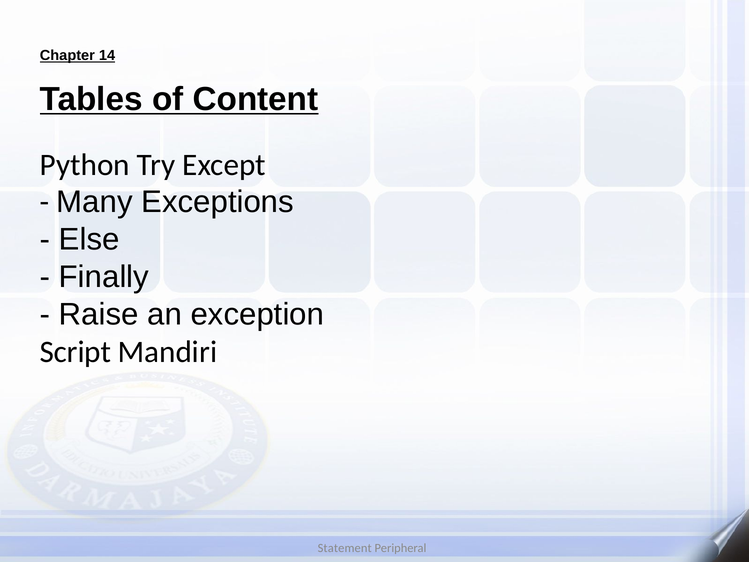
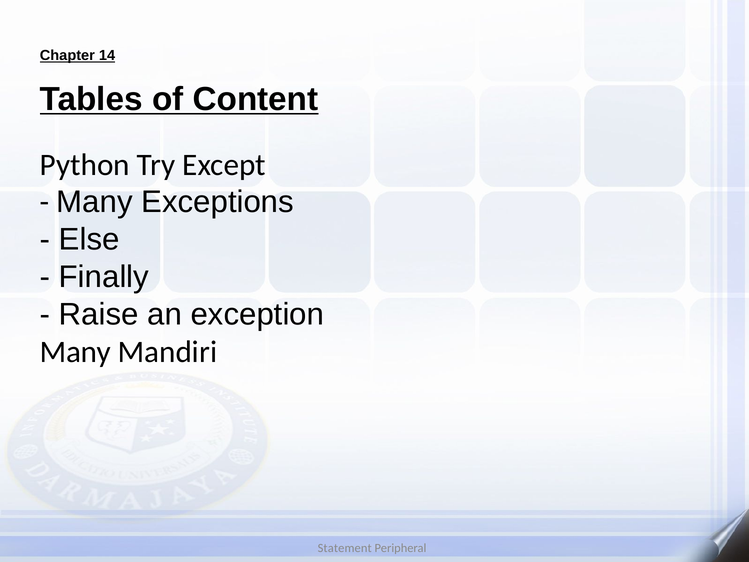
Script: Script -> Many (75, 352)
